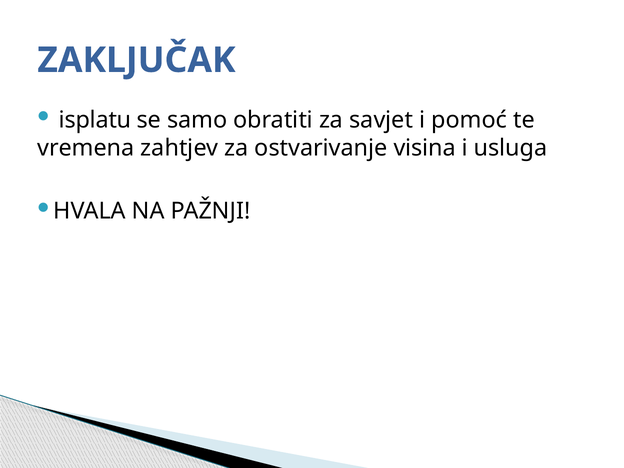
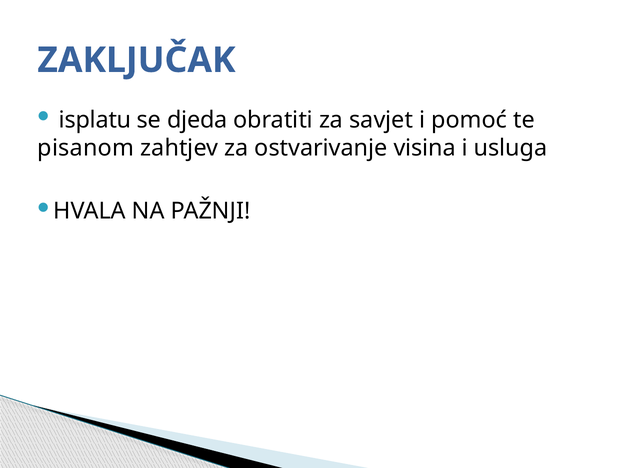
samo: samo -> djeda (197, 120)
vremena: vremena -> pisanom (86, 148)
